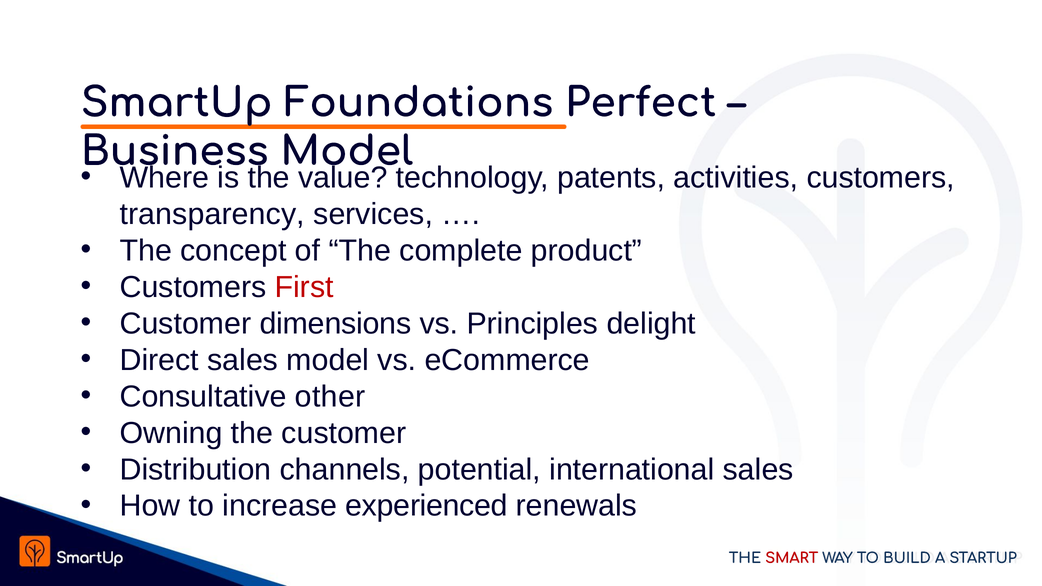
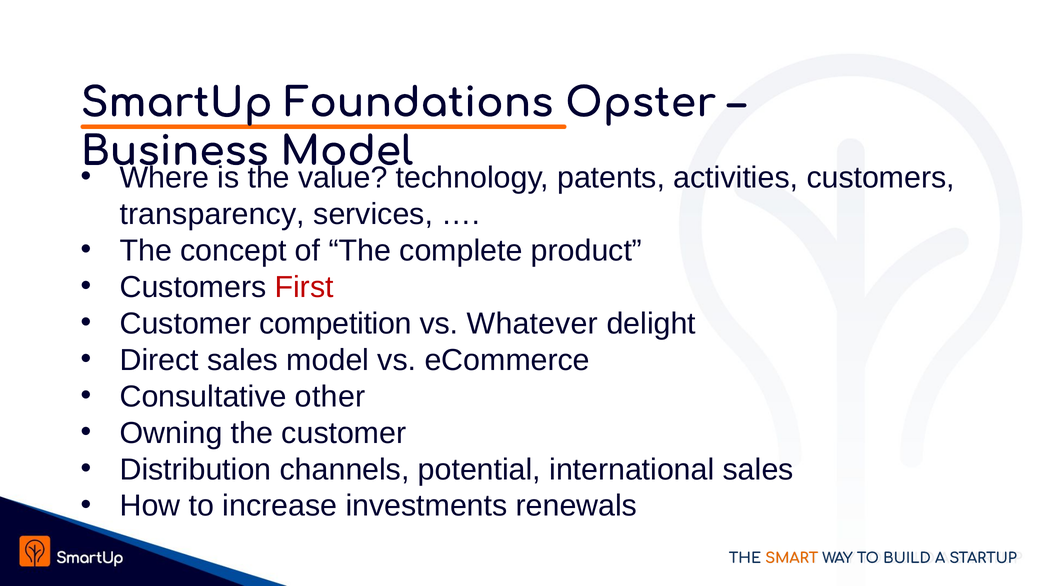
Perfect: Perfect -> Opster (641, 103)
dimensions: dimensions -> competition (336, 324)
Principles: Principles -> Whatever (532, 324)
experienced: experienced -> investments (426, 506)
SMART colour: red -> orange (792, 558)
